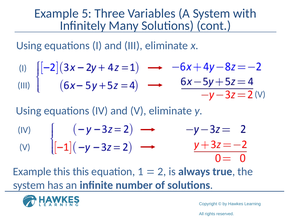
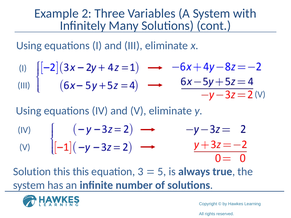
5: 5 -> 2 (87, 14)
Example: Example -> Solution (32, 172)
1: 1 -> 3 (141, 172)
2: 2 -> 5 (162, 172)
